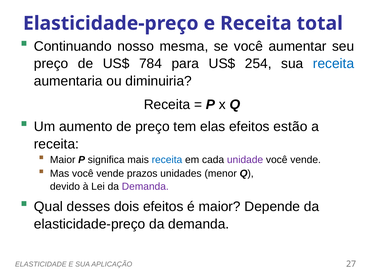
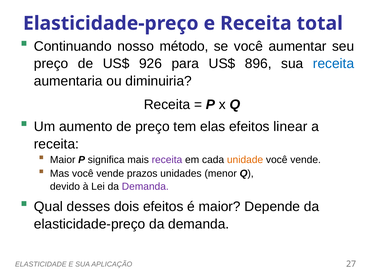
mesma: mesma -> método (184, 46)
784: 784 -> 926 (151, 64)
254: 254 -> 896 (258, 64)
estão: estão -> linear (290, 126)
receita colour: blue -> purple (167, 159)
unidade colour: purple -> orange (245, 159)
